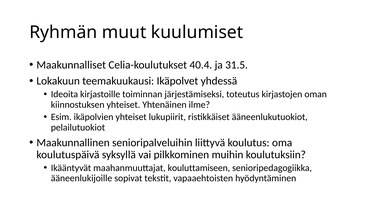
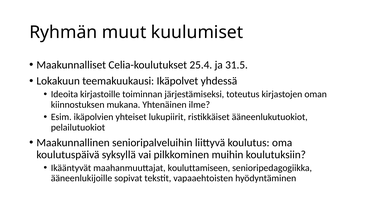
40.4: 40.4 -> 25.4 (201, 65)
kiinnostuksen yhteiset: yhteiset -> mukana (123, 105)
